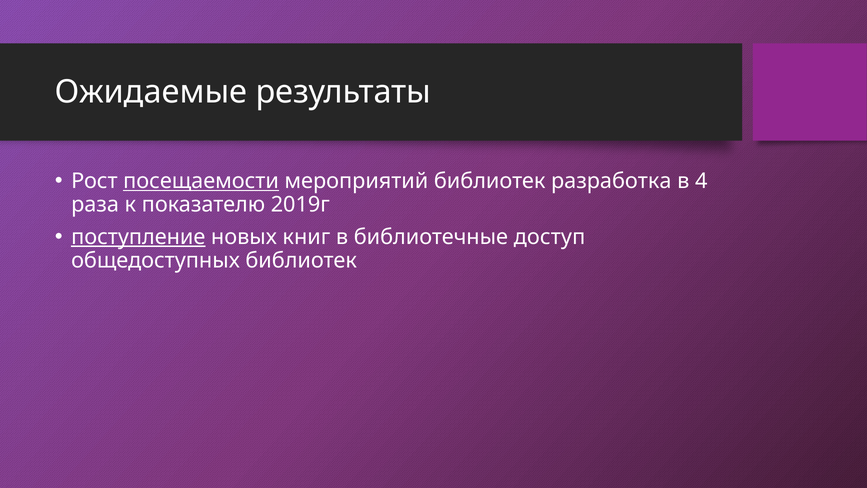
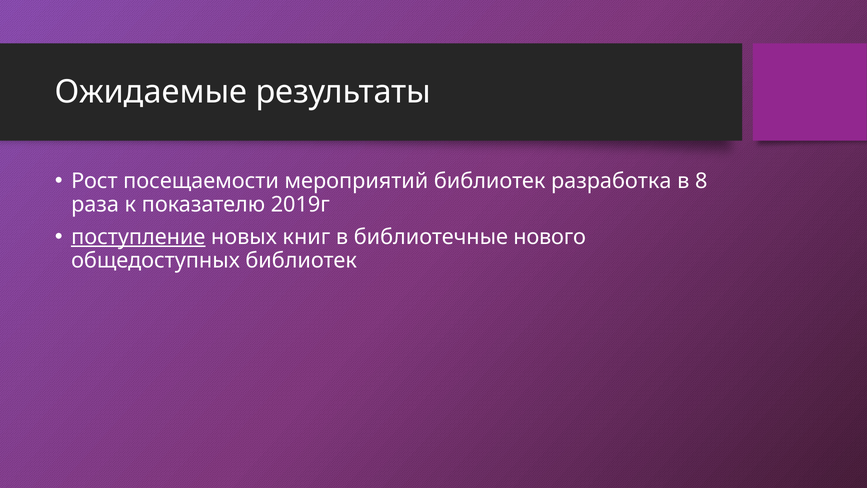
посещаемости underline: present -> none (201, 181)
4: 4 -> 8 (701, 181)
доступ: доступ -> нового (550, 237)
